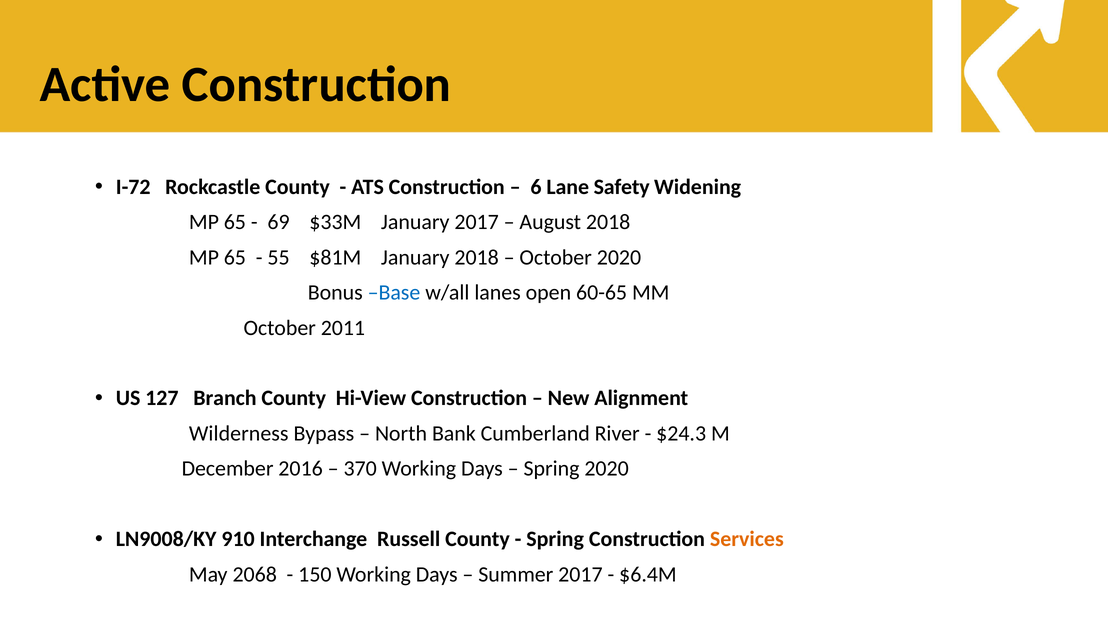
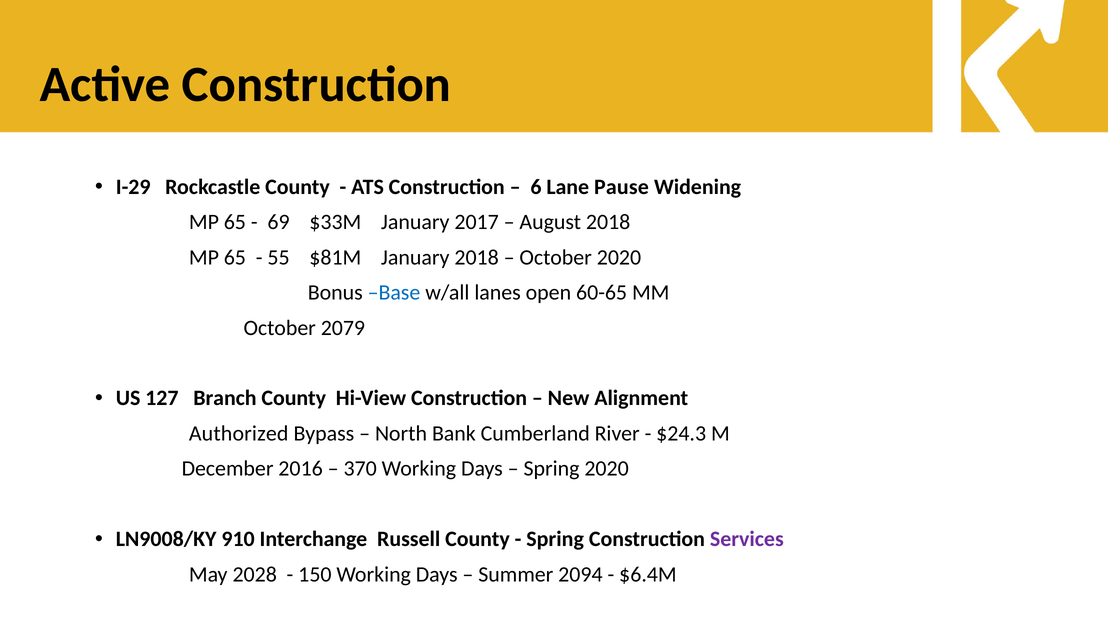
I-72: I-72 -> I-29 (133, 187)
Safety: Safety -> Pause (621, 187)
2011: 2011 -> 2079 (343, 328)
Wilderness: Wilderness -> Authorized (239, 434)
Services colour: orange -> purple (747, 539)
2068: 2068 -> 2028 (255, 575)
Summer 2017: 2017 -> 2094 (580, 575)
